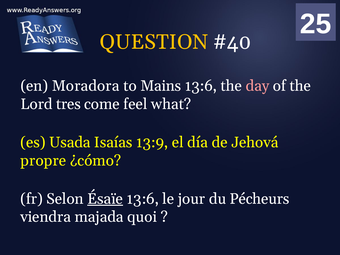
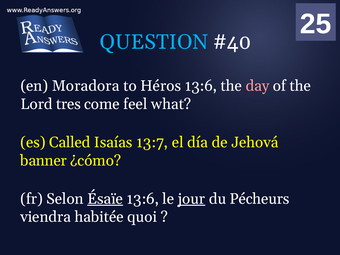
QUESTION colour: yellow -> light blue (154, 42)
Mains: Mains -> Héros (161, 86)
Usada: Usada -> Called (70, 142)
13:9: 13:9 -> 13:7 (152, 142)
propre: propre -> banner (44, 161)
jour underline: none -> present (191, 199)
majada: majada -> habitée (99, 217)
